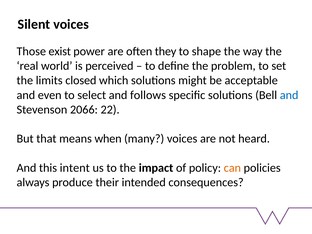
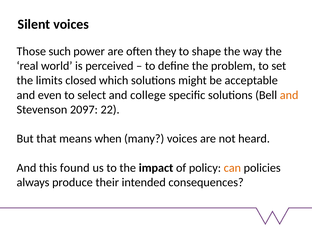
exist: exist -> such (60, 51)
follows: follows -> college (148, 95)
and colour: blue -> orange (289, 95)
2066: 2066 -> 2097 (84, 110)
intent: intent -> found (75, 168)
